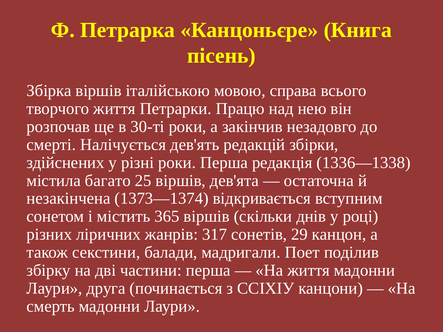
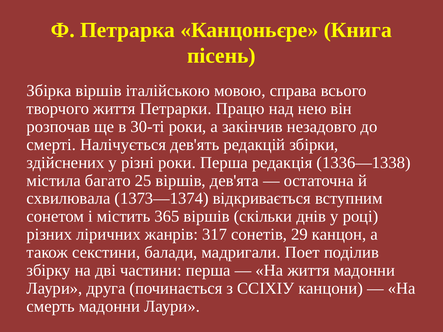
незакінчена: незакінчена -> схвилювала (69, 199)
